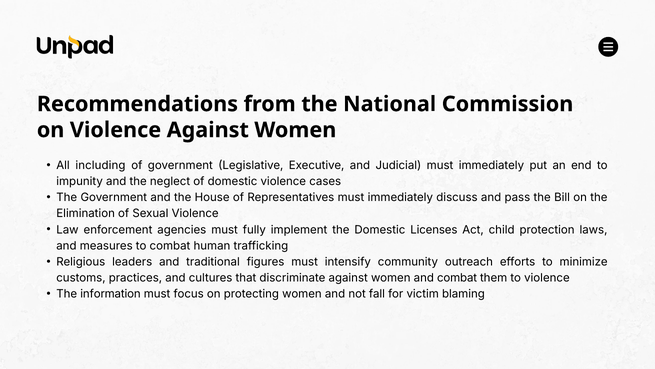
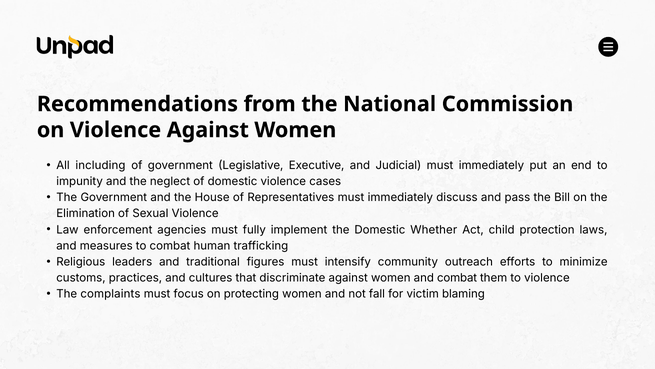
Licenses: Licenses -> Whether (434, 229)
information: information -> complaints (110, 294)
